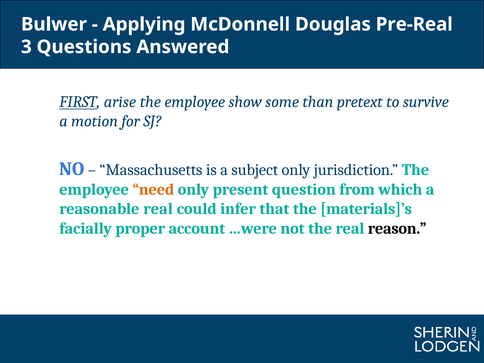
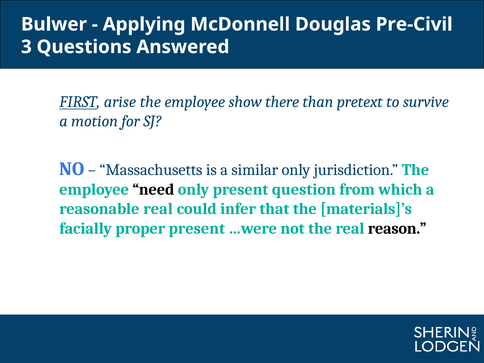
Pre-Real: Pre-Real -> Pre-Civil (414, 24)
some: some -> there (282, 102)
subject: subject -> similar (255, 170)
need colour: orange -> black (153, 190)
proper account: account -> present (197, 228)
